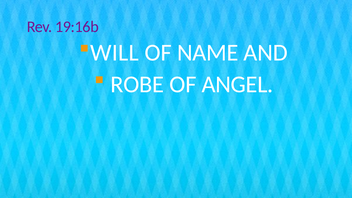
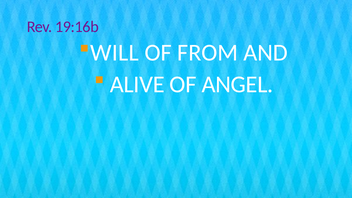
NAME: NAME -> FROM (208, 53)
ROBE: ROBE -> ALIVE (137, 84)
